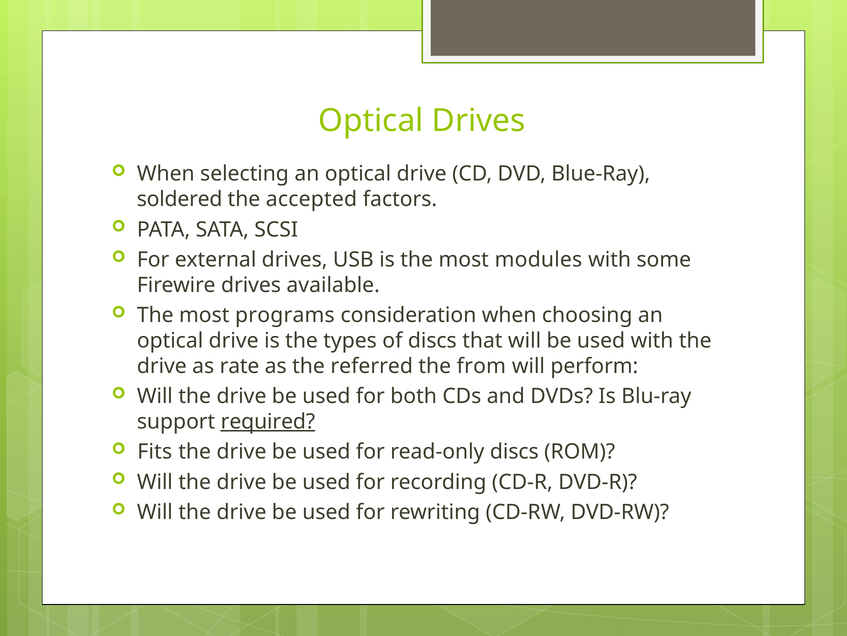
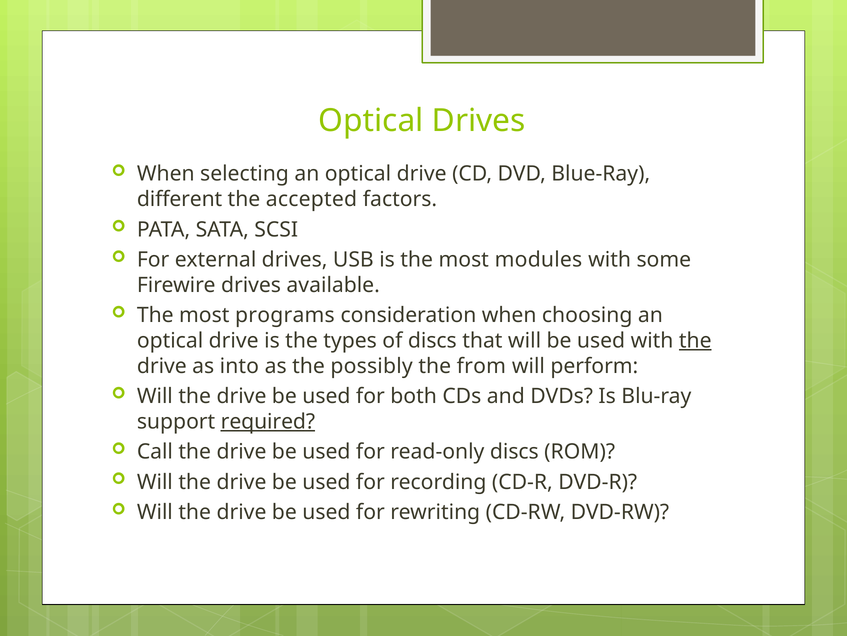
soldered: soldered -> different (180, 199)
the underline: none -> present (695, 340)
rate: rate -> into (239, 366)
referred: referred -> possibly (372, 366)
Fits: Fits -> Call (155, 451)
